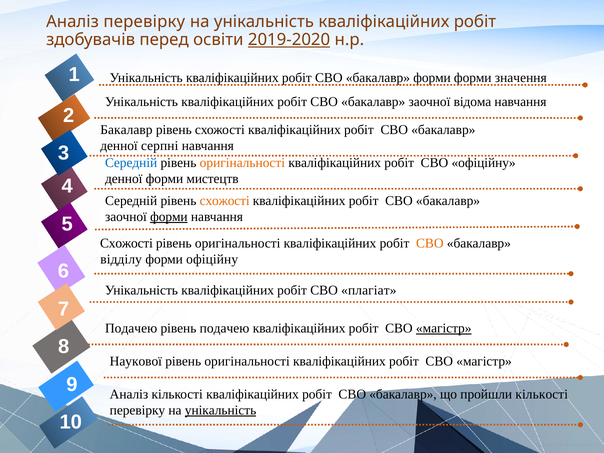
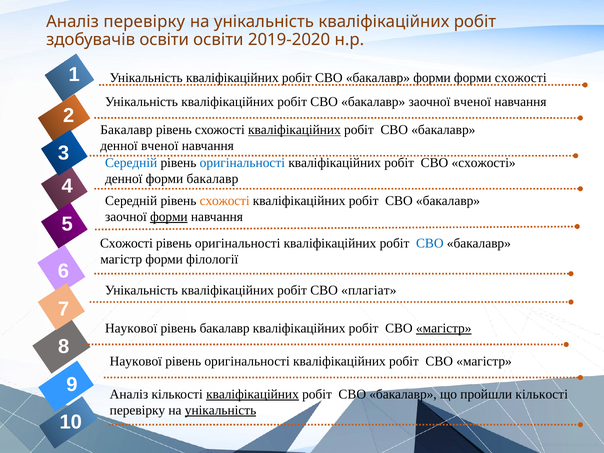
перед: перед -> освіти (164, 40)
2019-2020 underline: present -> none (289, 40)
форми значення: значення -> схожості (521, 78)
заочної відома: відома -> вченої (472, 102)
кваліфікаційних underline: none -> present (294, 130)
денної серпні: серпні -> вченої (160, 146)
оригінальності colour: orange -> blue (242, 163)
СВО офіційну: офіційну -> схожості (484, 163)
форми мистецтв: мистецтв -> бакалавр (212, 179)
СВО colour: orange -> blue (430, 243)
відділу: відділу -> магістр (121, 259)
форми офіційну: офіційну -> філології (212, 259)
Подачею: Подачею -> Наукової (131, 328)
рівень подачею: подачею -> бакалавр (225, 328)
кваліфікаційних underline: none -> present (253, 394)
